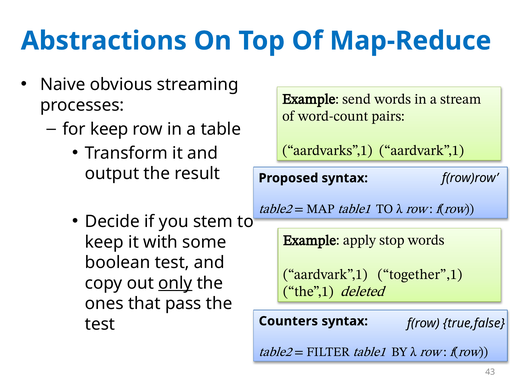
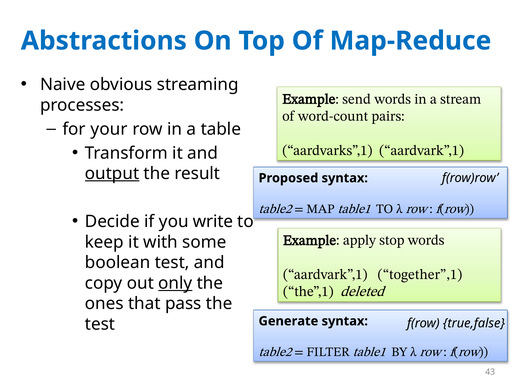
for keep: keep -> your (109, 129)
output underline: none -> present (112, 173)
stem: stem -> write (213, 221)
Counters: Counters -> Generate (288, 321)
